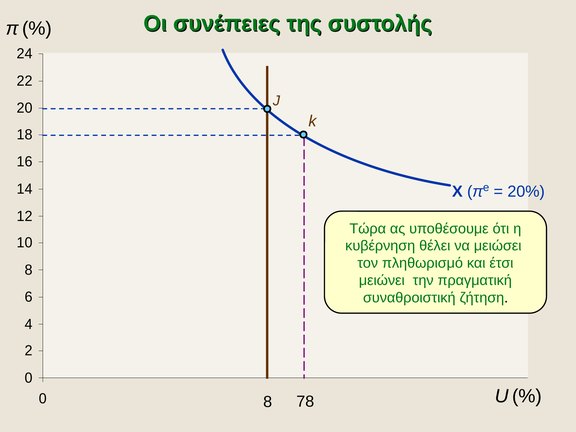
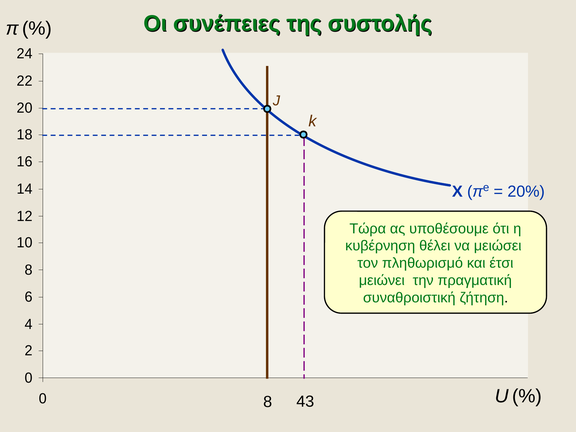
78: 78 -> 43 (305, 402)
